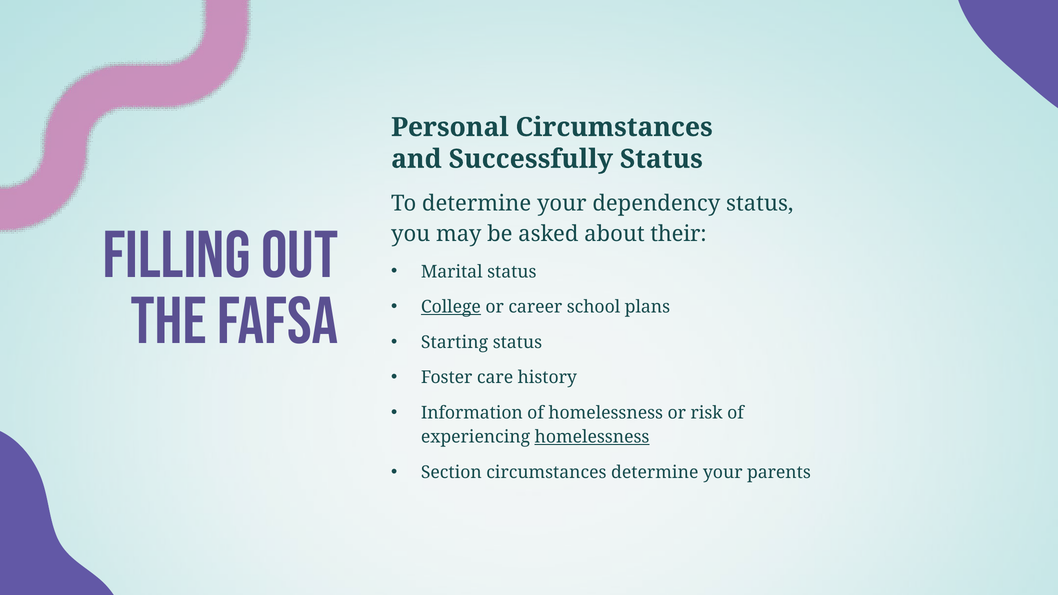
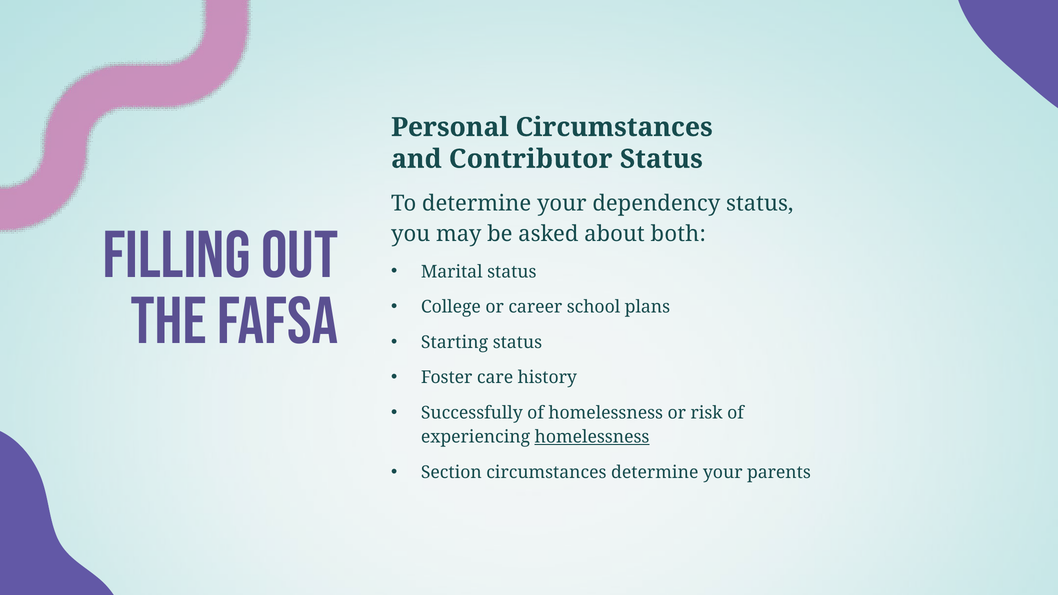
Successfully: Successfully -> Contributor (531, 159)
their: their -> both (678, 234)
College underline: present -> none (451, 307)
Information: Information -> Successfully (472, 413)
